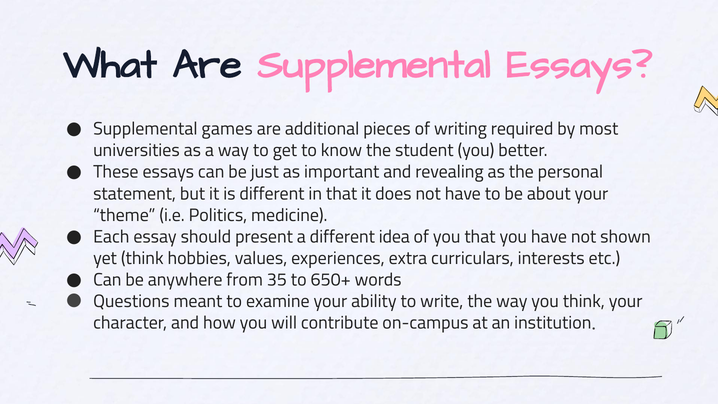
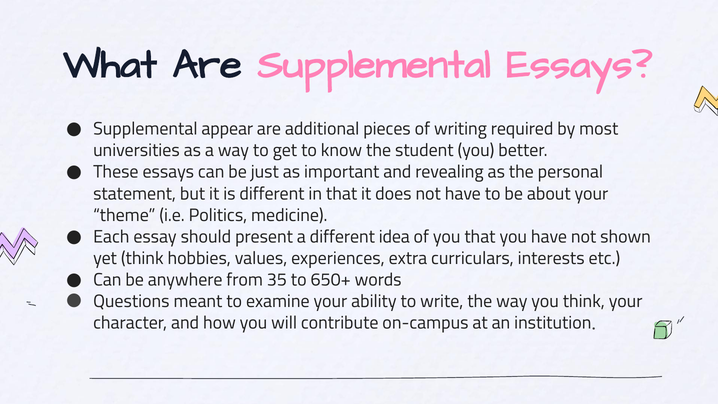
games: games -> appear (227, 129)
